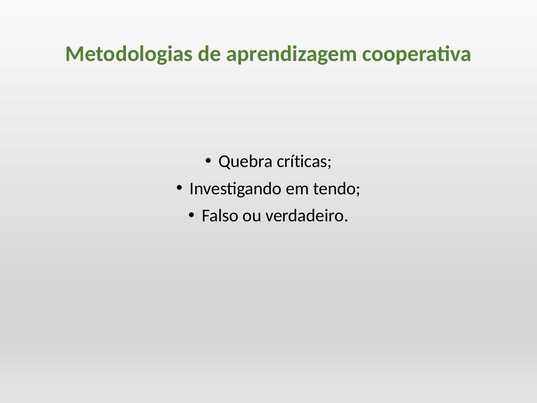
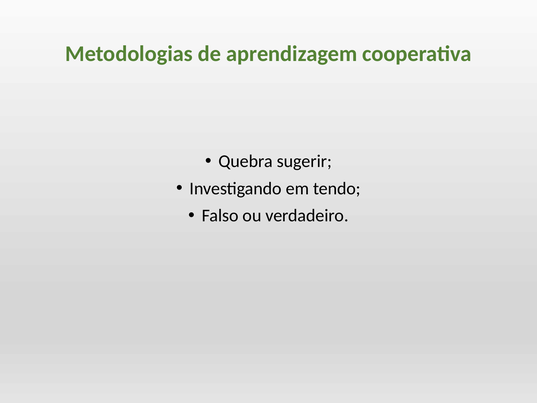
críticas: críticas -> sugerir (304, 161)
